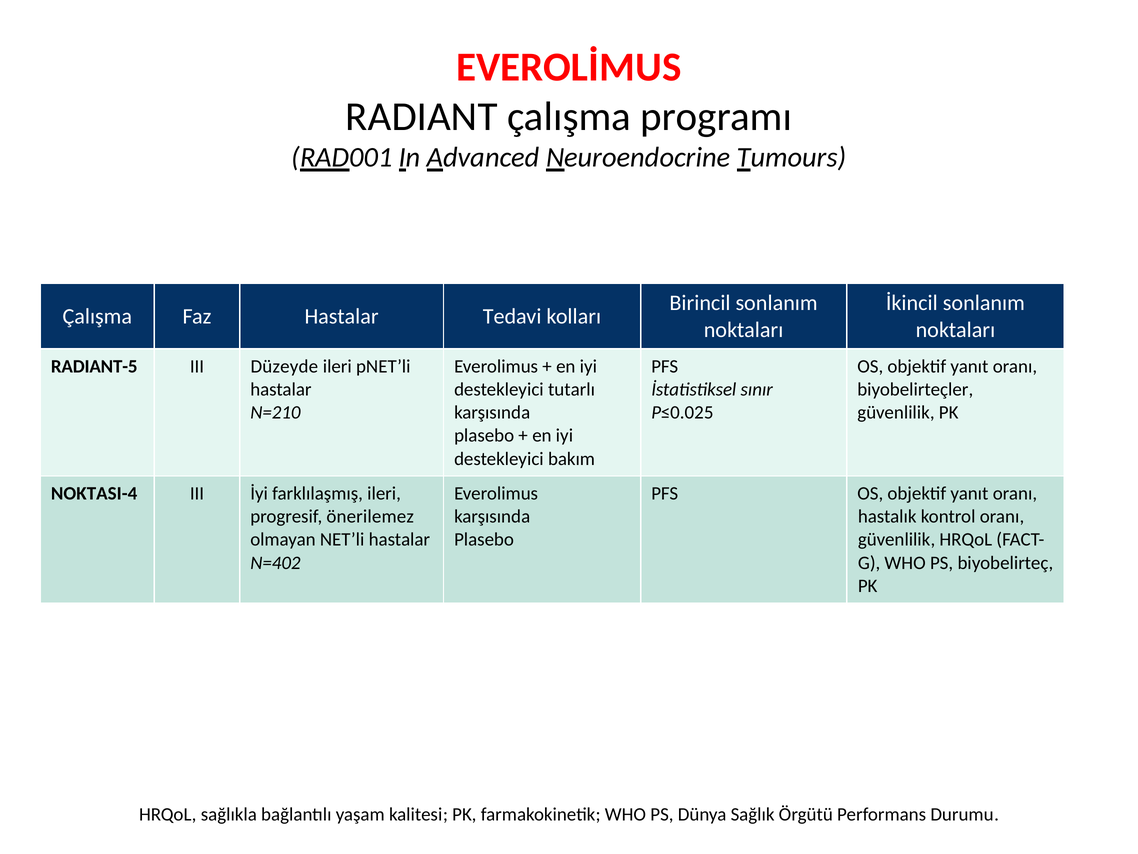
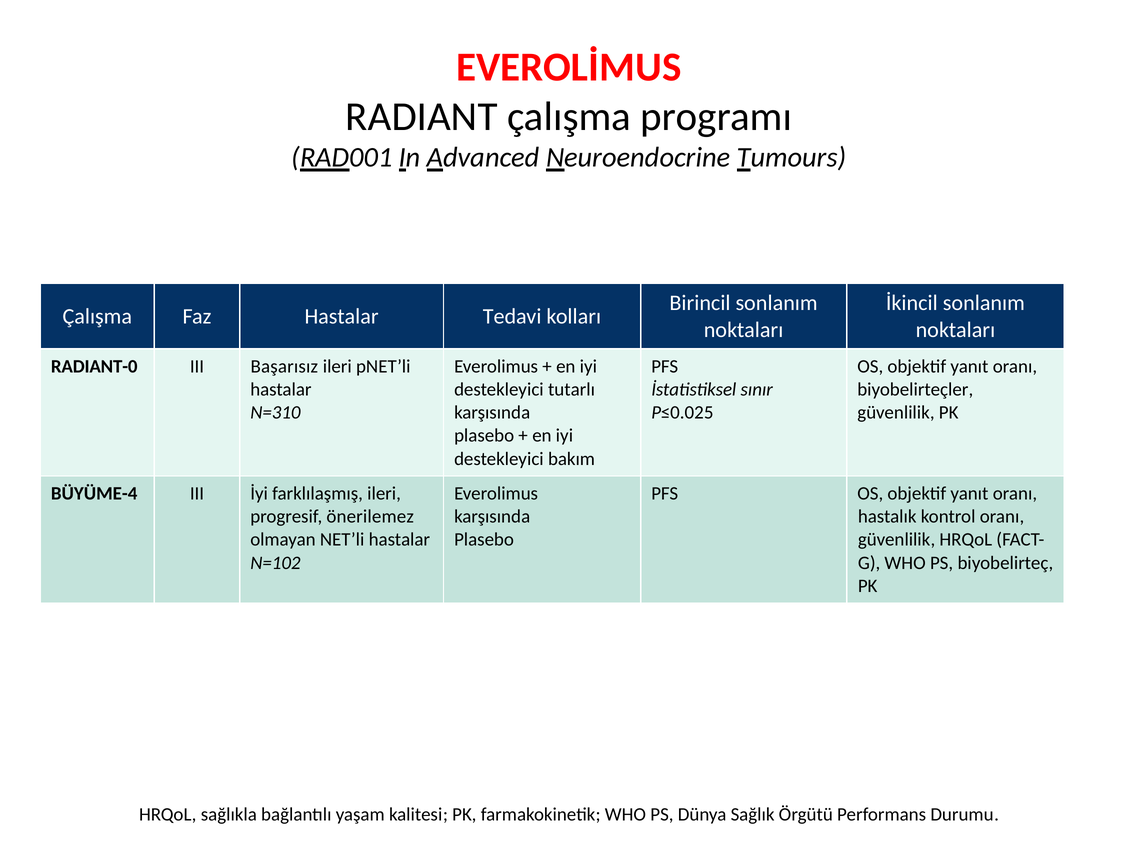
RADIANT-5: RADIANT-5 -> RADIANT-0 (94, 366)
Düzeyde: Düzeyde -> Başarısız (284, 366)
N=210: N=210 -> N=310 (275, 412)
NOKTASI-4: NOKTASI-4 -> BÜYÜME-4 (94, 493)
N=402: N=402 -> N=102 (275, 562)
